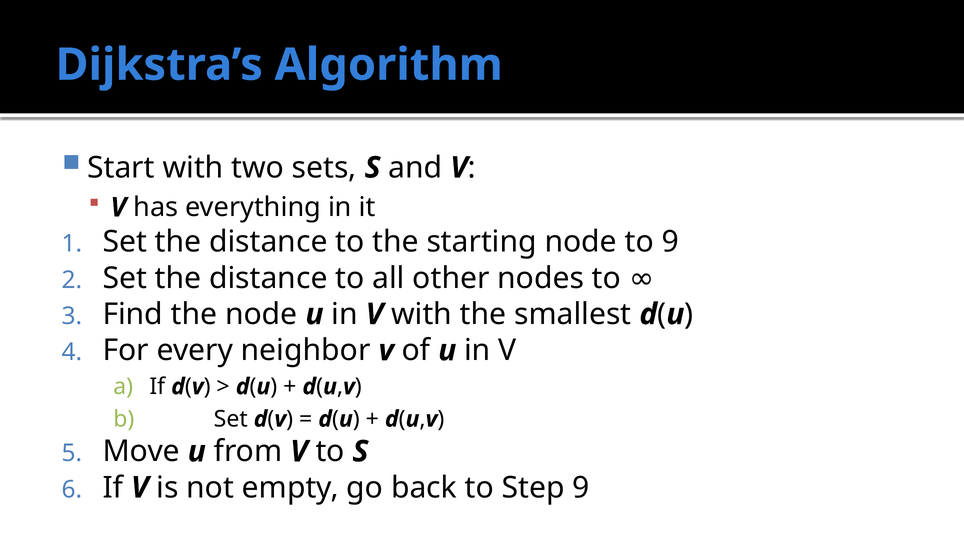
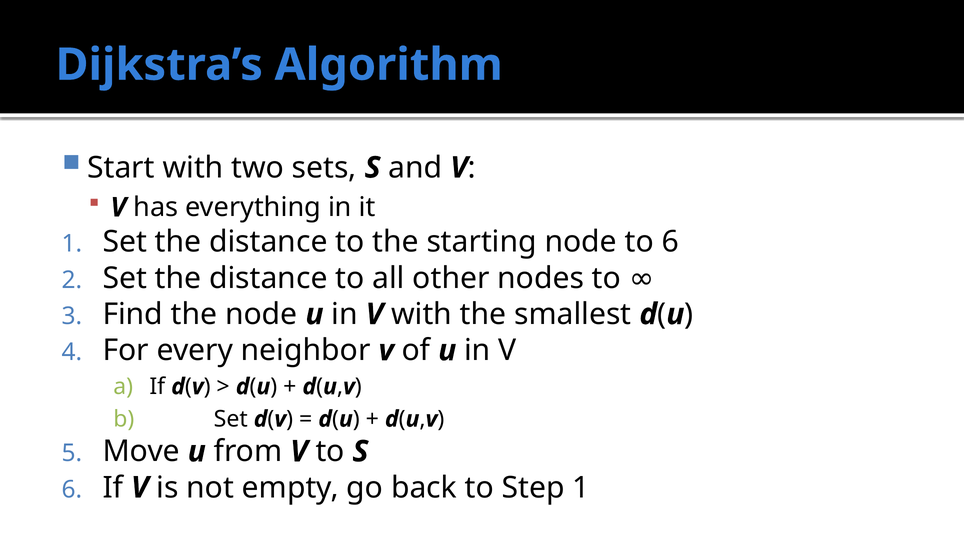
to 9: 9 -> 6 (670, 242)
Step 9: 9 -> 1 (581, 488)
